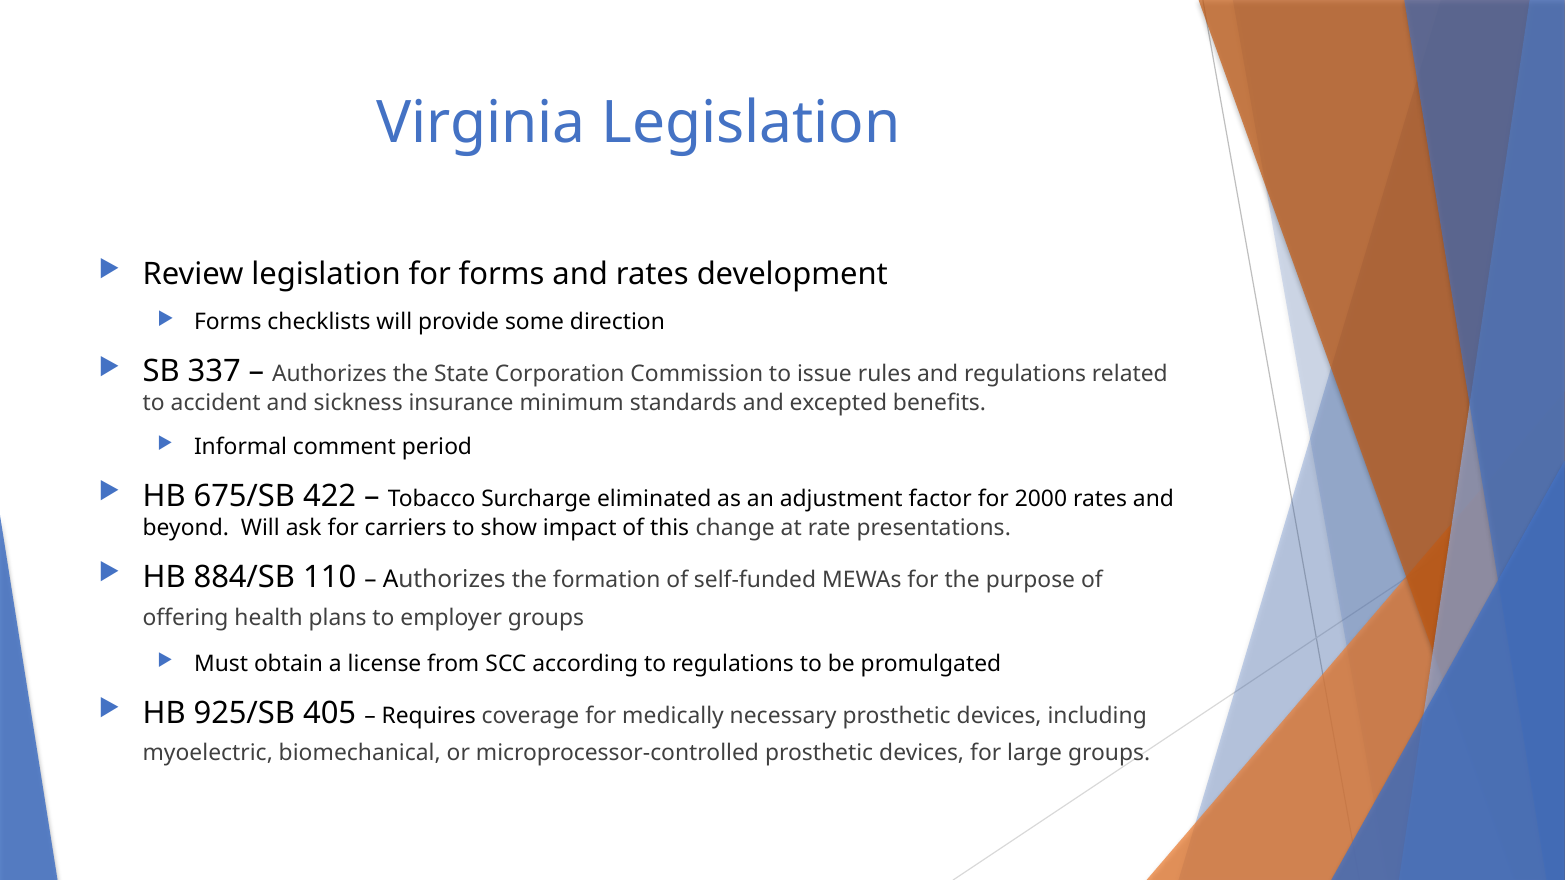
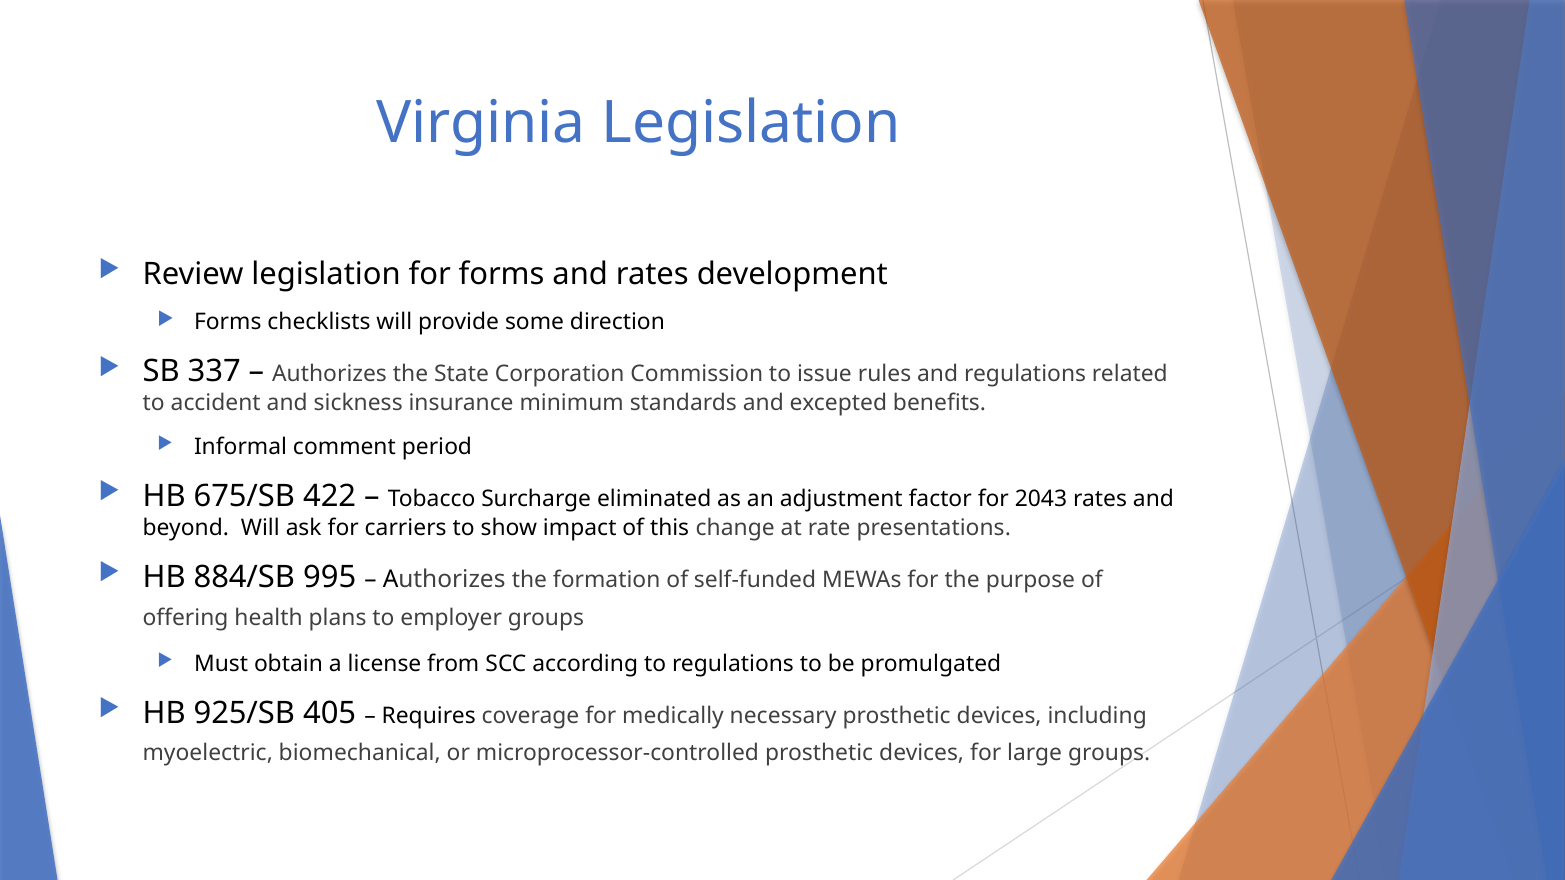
2000: 2000 -> 2043 (1041, 499)
110: 110 -> 995 (330, 577)
